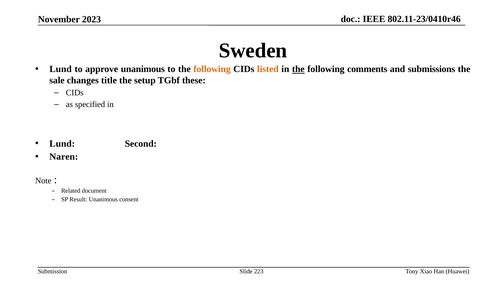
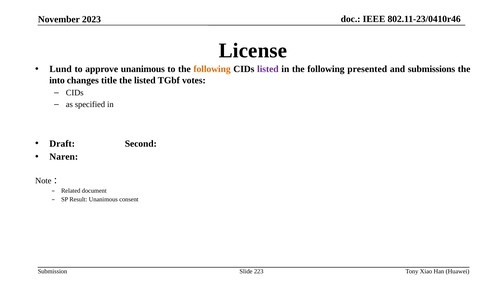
Sweden: Sweden -> License (253, 51)
listed colour: orange -> purple (268, 69)
the underline: present -> none (298, 69)
comments: comments -> presented (367, 69)
sale: sale -> into (57, 81)
the setup: setup -> listed (145, 81)
these: these -> votes (194, 81)
Lund: Lund -> Draft (62, 144)
